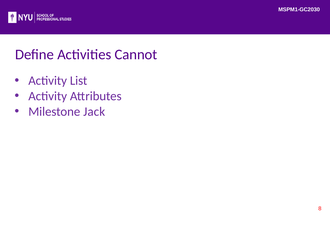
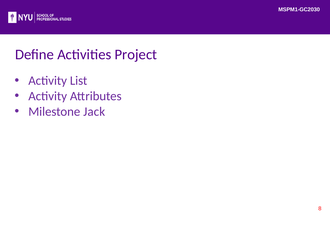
Cannot: Cannot -> Project (136, 54)
